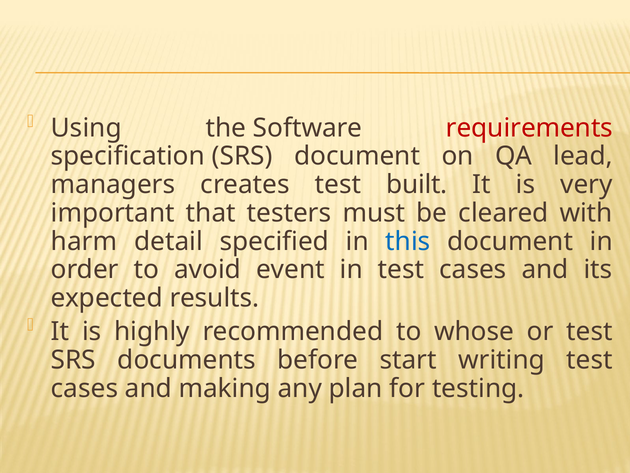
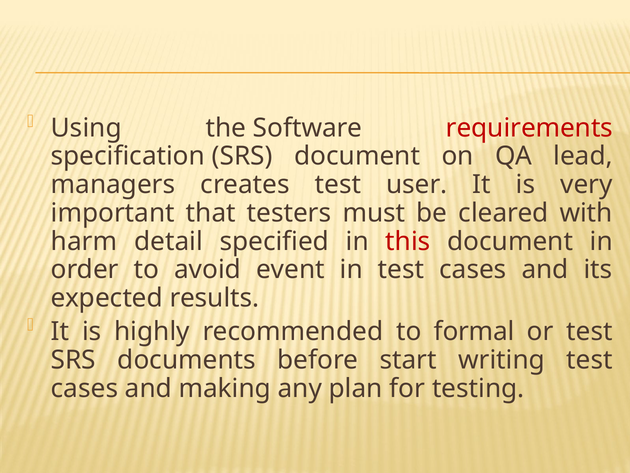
built: built -> user (417, 184)
this colour: blue -> red (408, 241)
whose: whose -> formal (474, 331)
